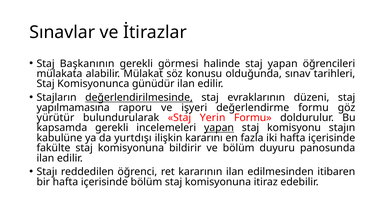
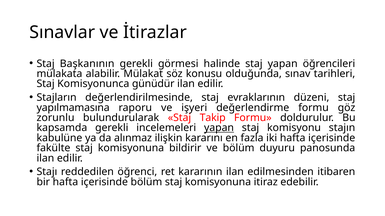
değerlendirilmesinde underline: present -> none (139, 98)
yürütür: yürütür -> zorunlu (56, 118)
Yerin: Yerin -> Takip (213, 118)
yurtdışı: yurtdışı -> alınmaz (133, 138)
